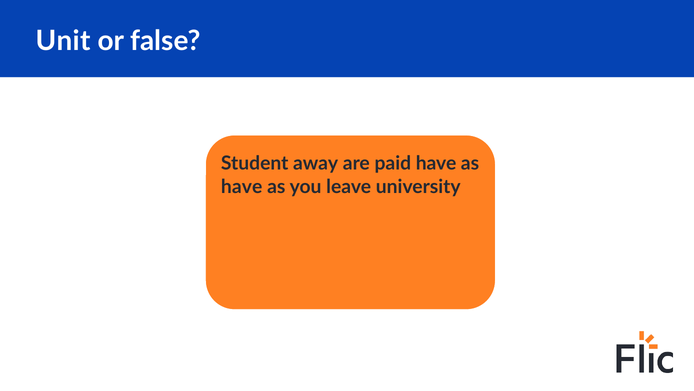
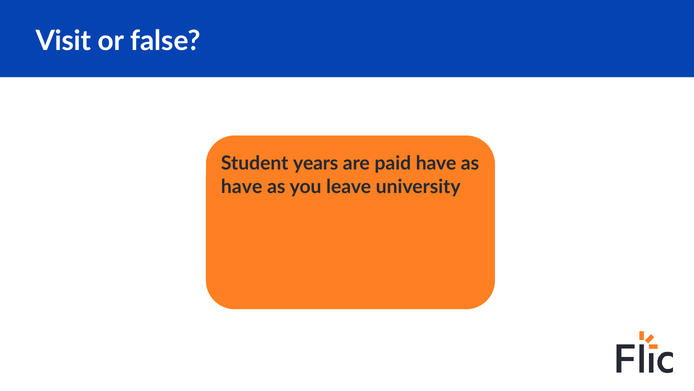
Unit: Unit -> Visit (63, 41)
away: away -> years (316, 163)
